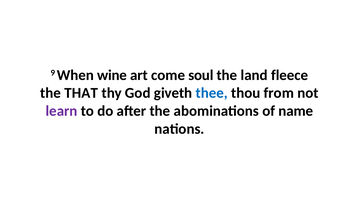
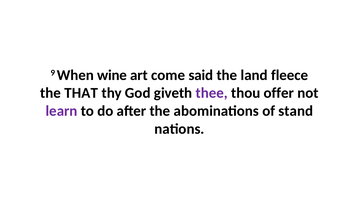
soul: soul -> said (201, 75)
thee colour: blue -> purple (212, 93)
from: from -> offer (279, 93)
name: name -> stand (296, 111)
